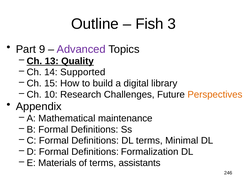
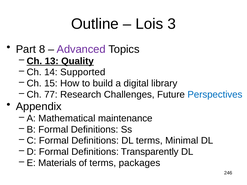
Fish: Fish -> Lois (149, 24)
9: 9 -> 8 (42, 49)
10: 10 -> 77 (51, 95)
Perspectives colour: orange -> blue (215, 95)
Formalization: Formalization -> Transparently (150, 152)
assistants: assistants -> packages (139, 163)
